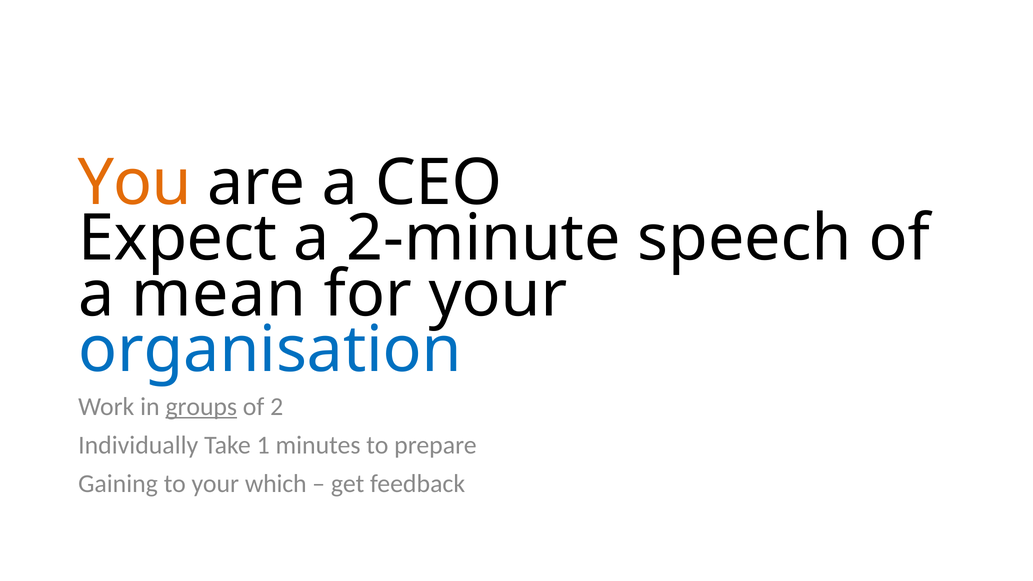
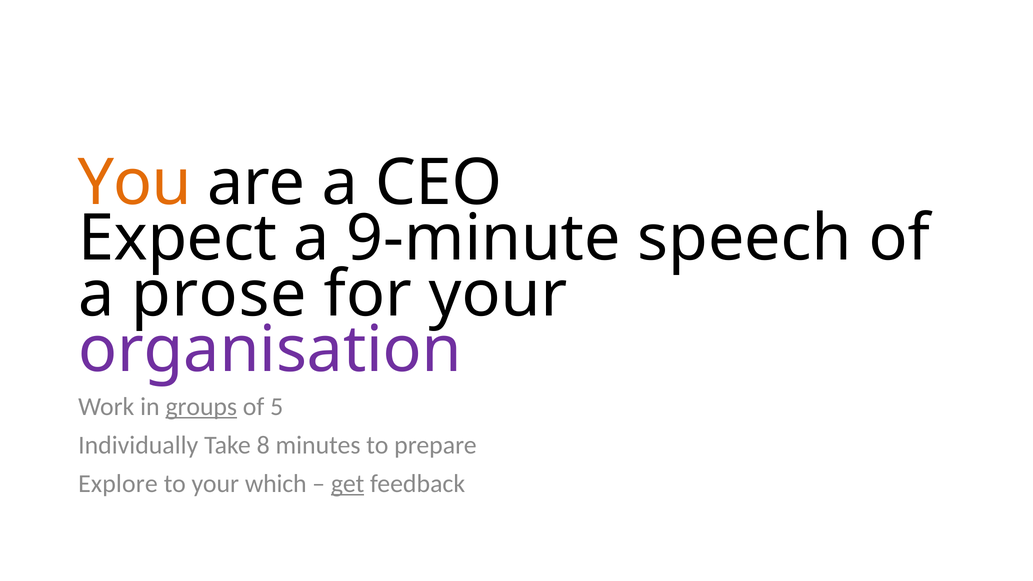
2-minute: 2-minute -> 9-minute (484, 239)
mean: mean -> prose (219, 294)
organisation colour: blue -> purple (270, 350)
2: 2 -> 5 (277, 407)
1: 1 -> 8 (263, 445)
Gaining: Gaining -> Explore (118, 484)
get underline: none -> present (348, 484)
